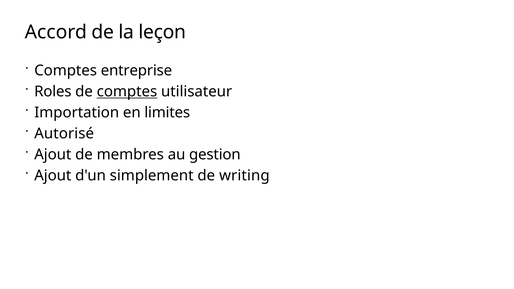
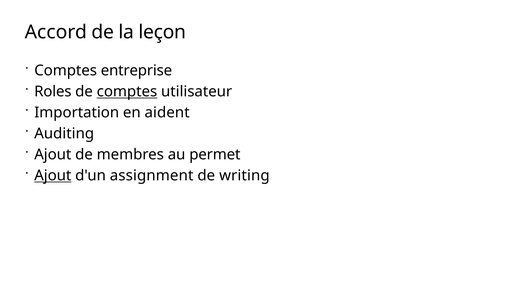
limites: limites -> aident (167, 113)
Autorisé: Autorisé -> Auditing (64, 134)
gestion: gestion -> permet (215, 155)
Ajout underline: none -> present (53, 176)
simplement: simplement -> assignment (152, 176)
